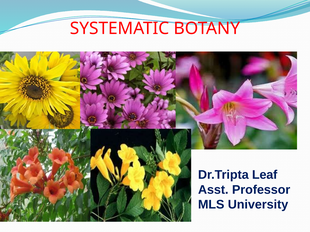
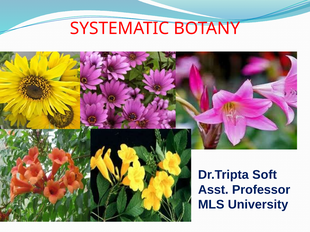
Leaf: Leaf -> Soft (265, 175)
